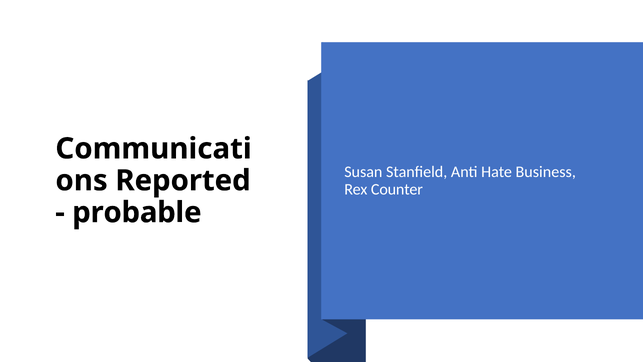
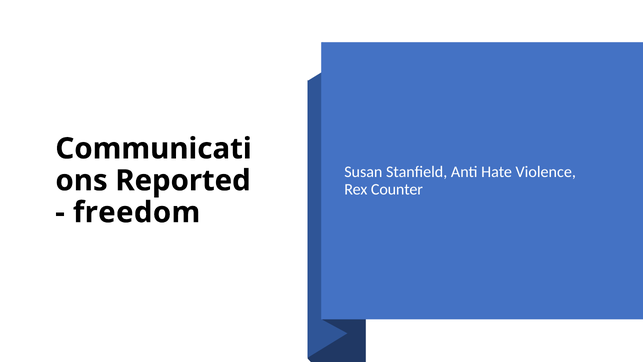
Business: Business -> Violence (546, 172)
probable: probable -> freedom (137, 212)
